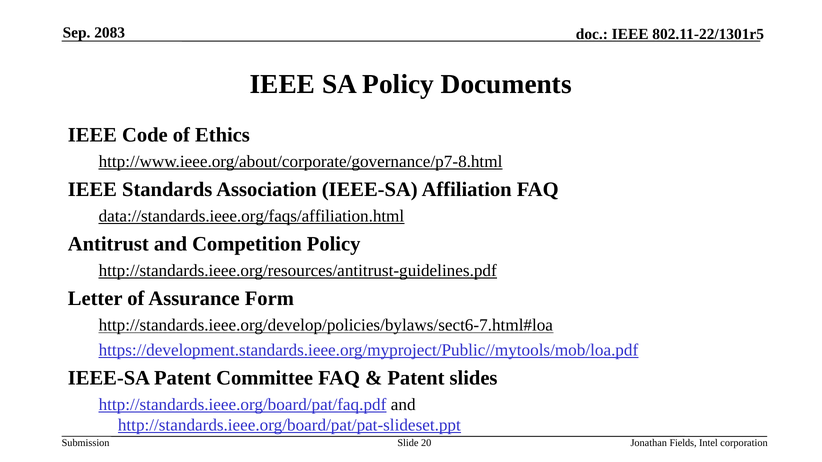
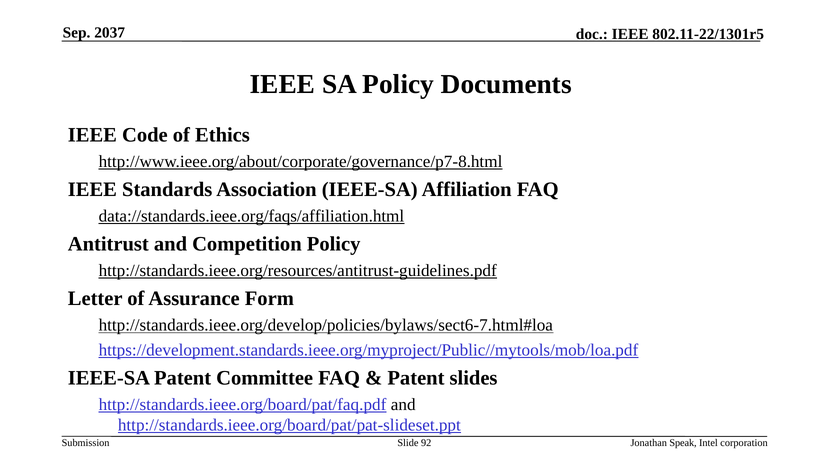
2083: 2083 -> 2037 (110, 33)
20: 20 -> 92 (426, 443)
Fields: Fields -> Speak (683, 443)
